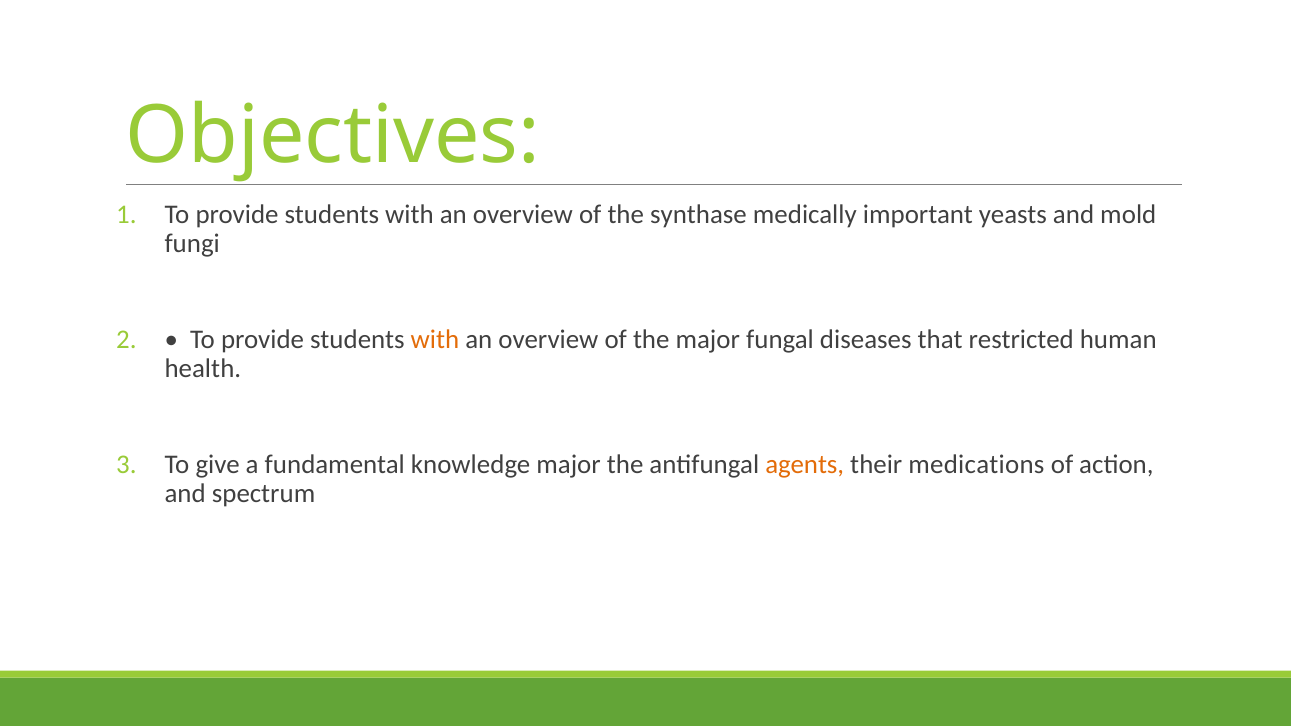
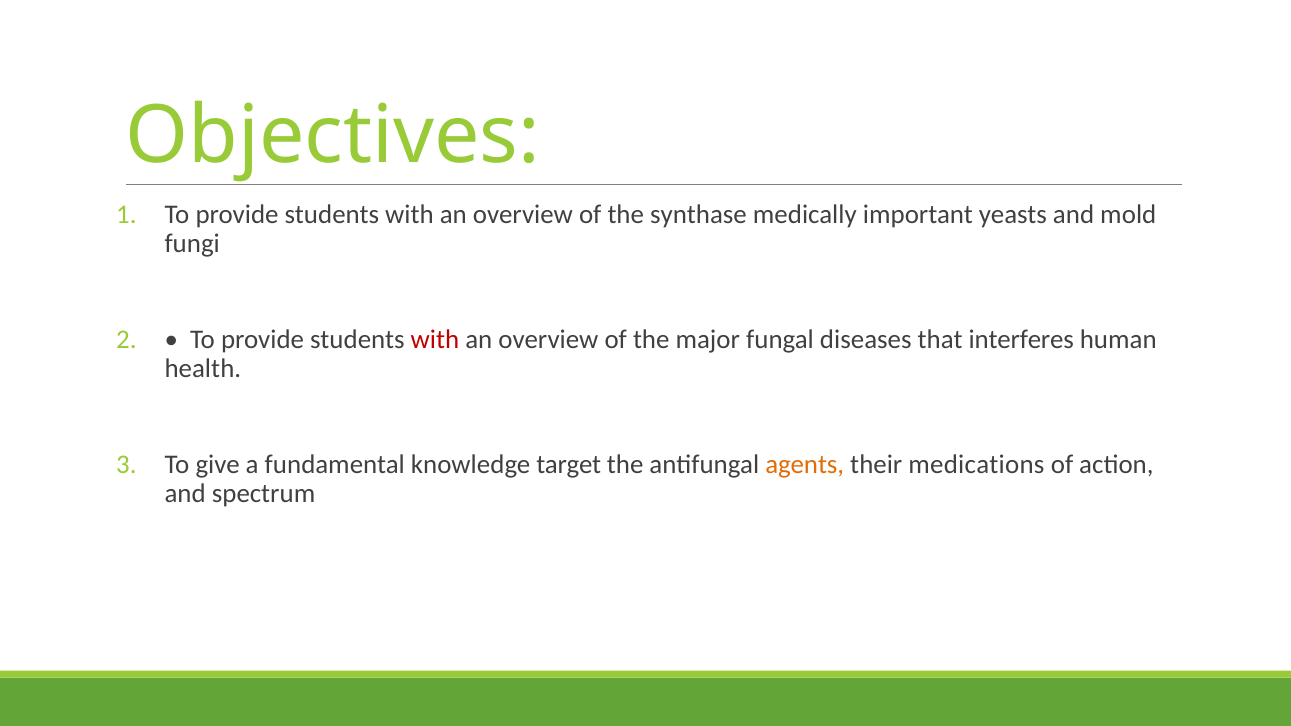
with colour: orange -> red (435, 339)
restricted: restricted -> interferes (1021, 339)
knowledge major: major -> target (569, 464)
